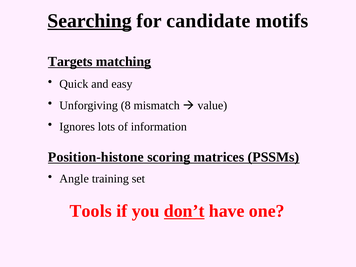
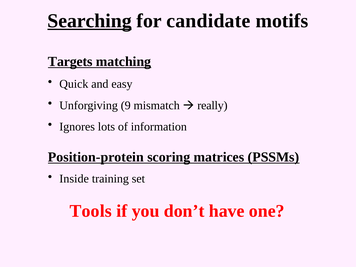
8: 8 -> 9 (126, 105)
value: value -> really (212, 105)
Position-histone: Position-histone -> Position-protein (96, 157)
Angle: Angle -> Inside (74, 179)
don’t underline: present -> none (184, 211)
